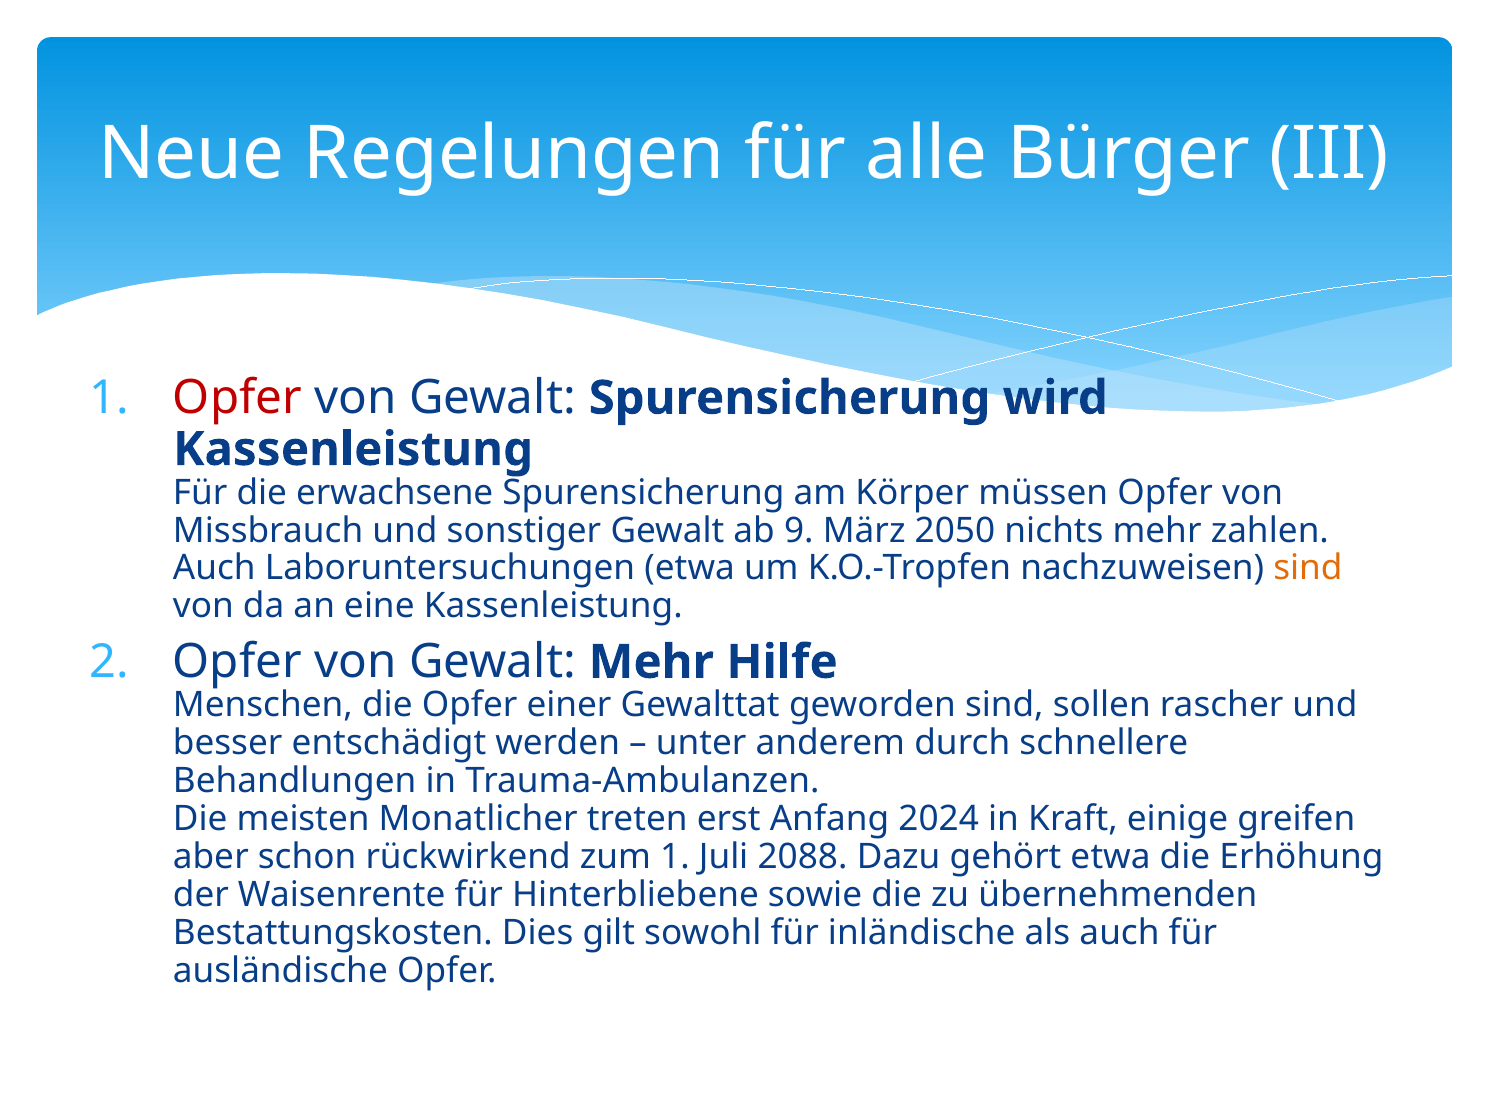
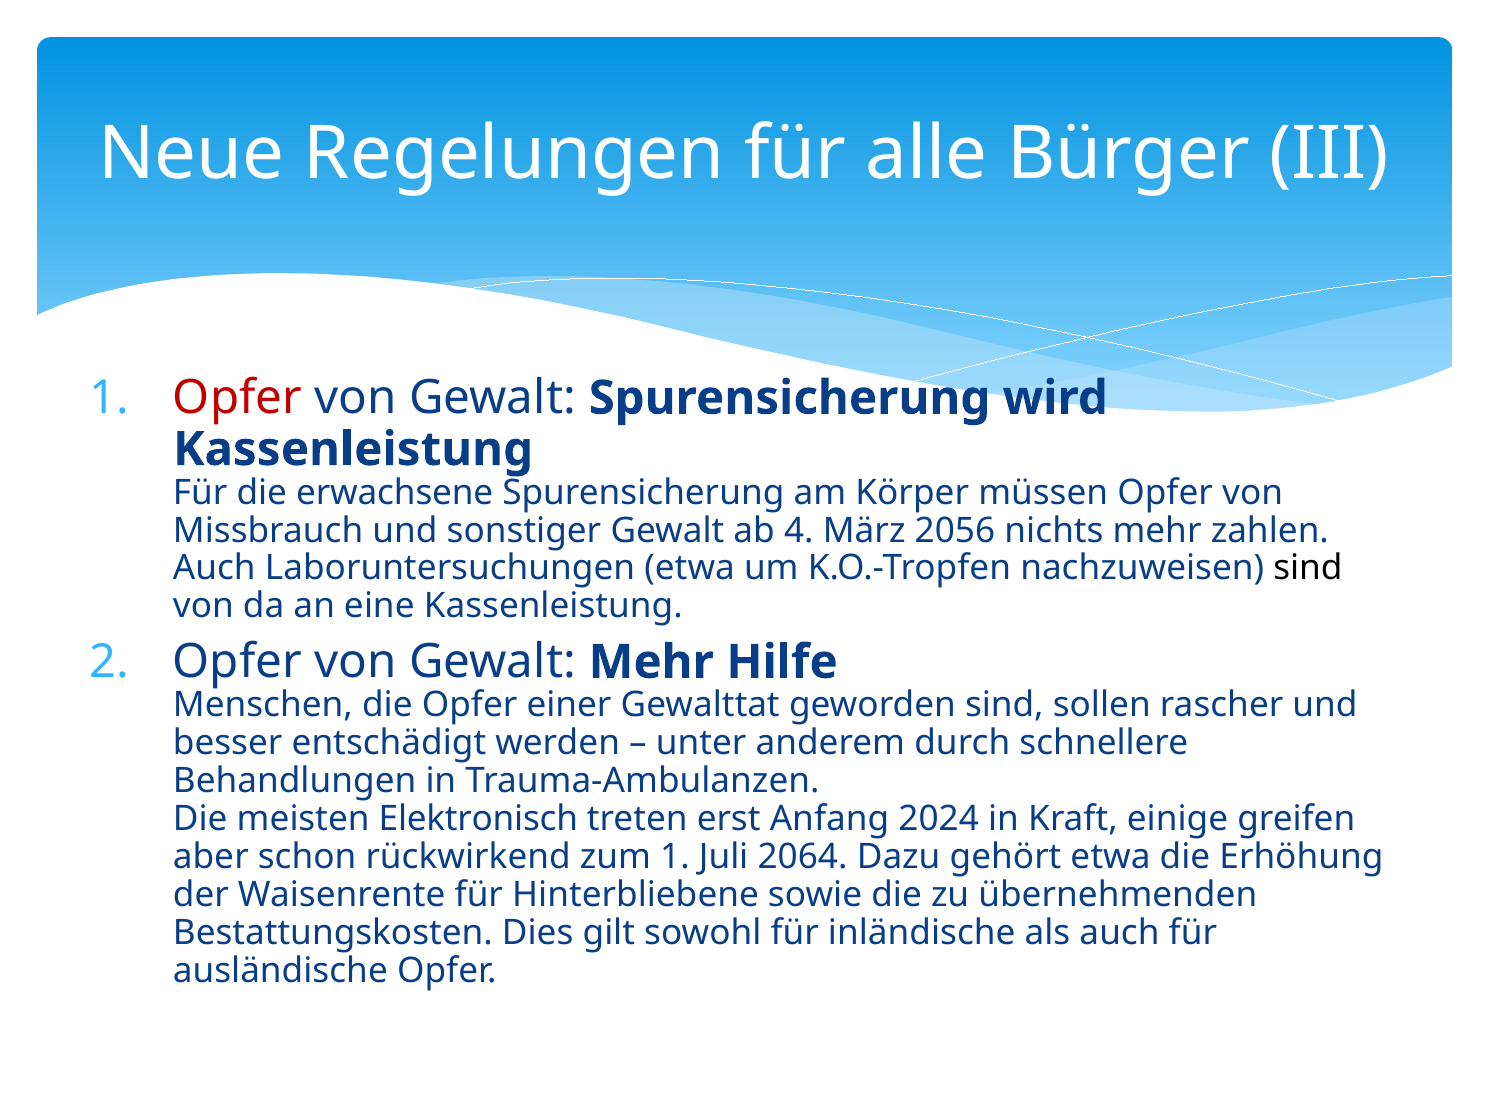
9: 9 -> 4 (799, 530)
2050: 2050 -> 2056 (955, 530)
sind colour: orange -> black (1308, 568)
Monatlicher: Monatlicher -> Elektronisch (478, 819)
2088: 2088 -> 2064 (803, 857)
